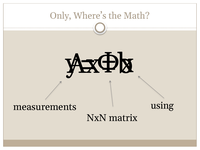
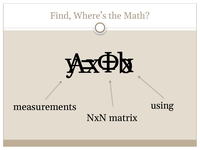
Only: Only -> Find (61, 16)
